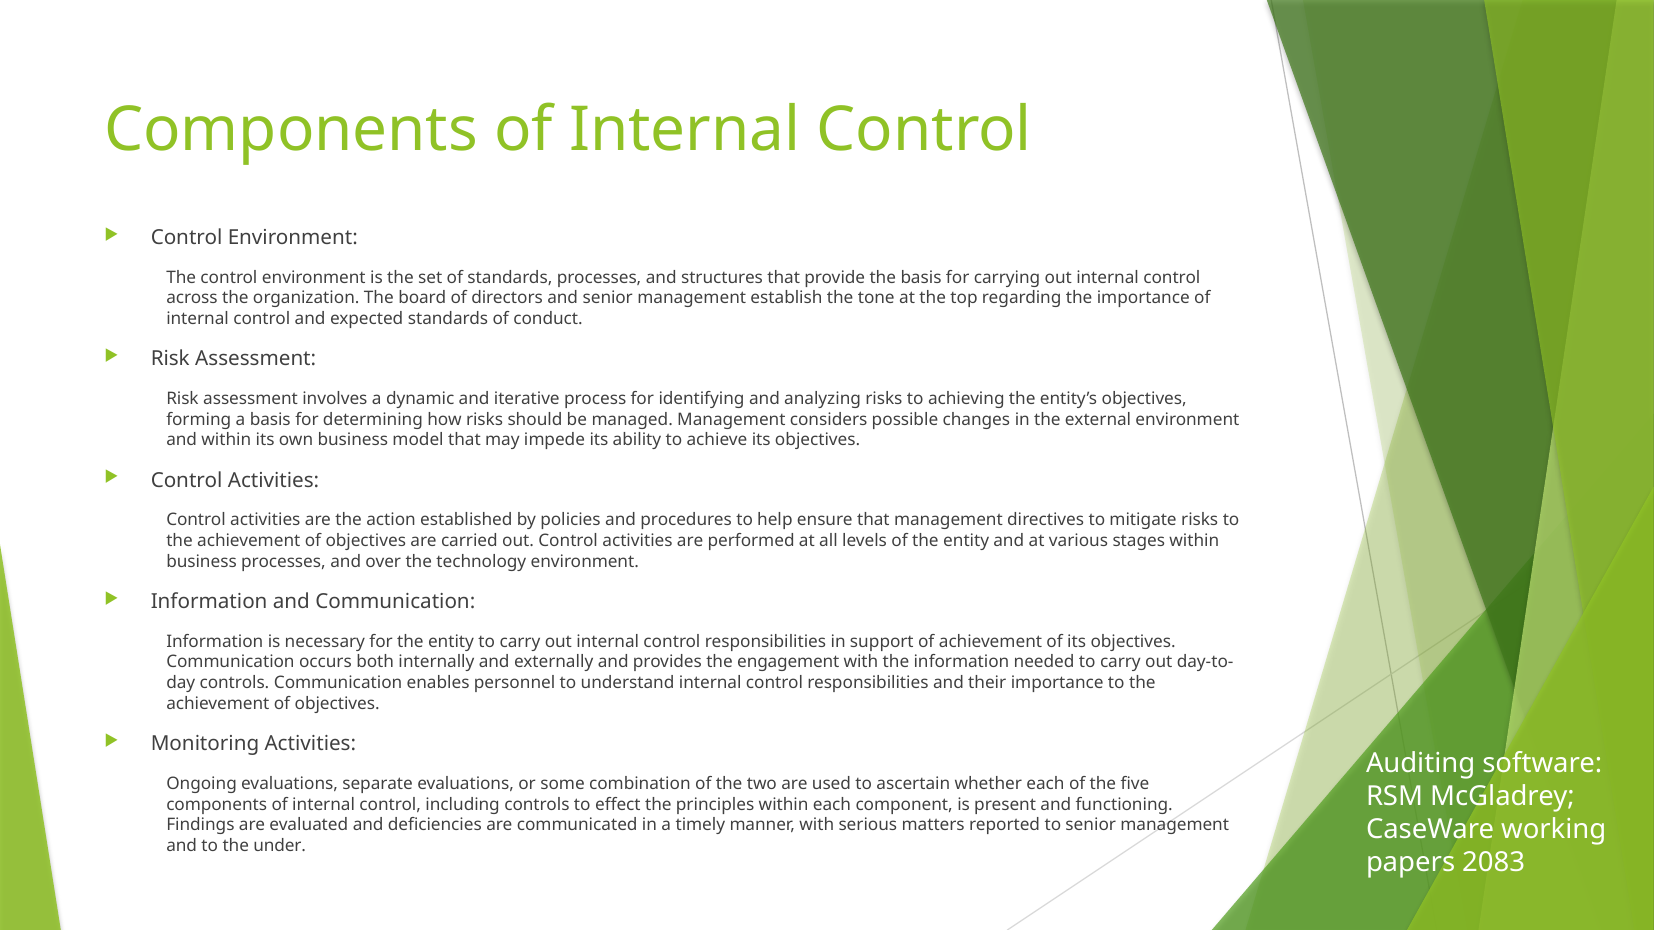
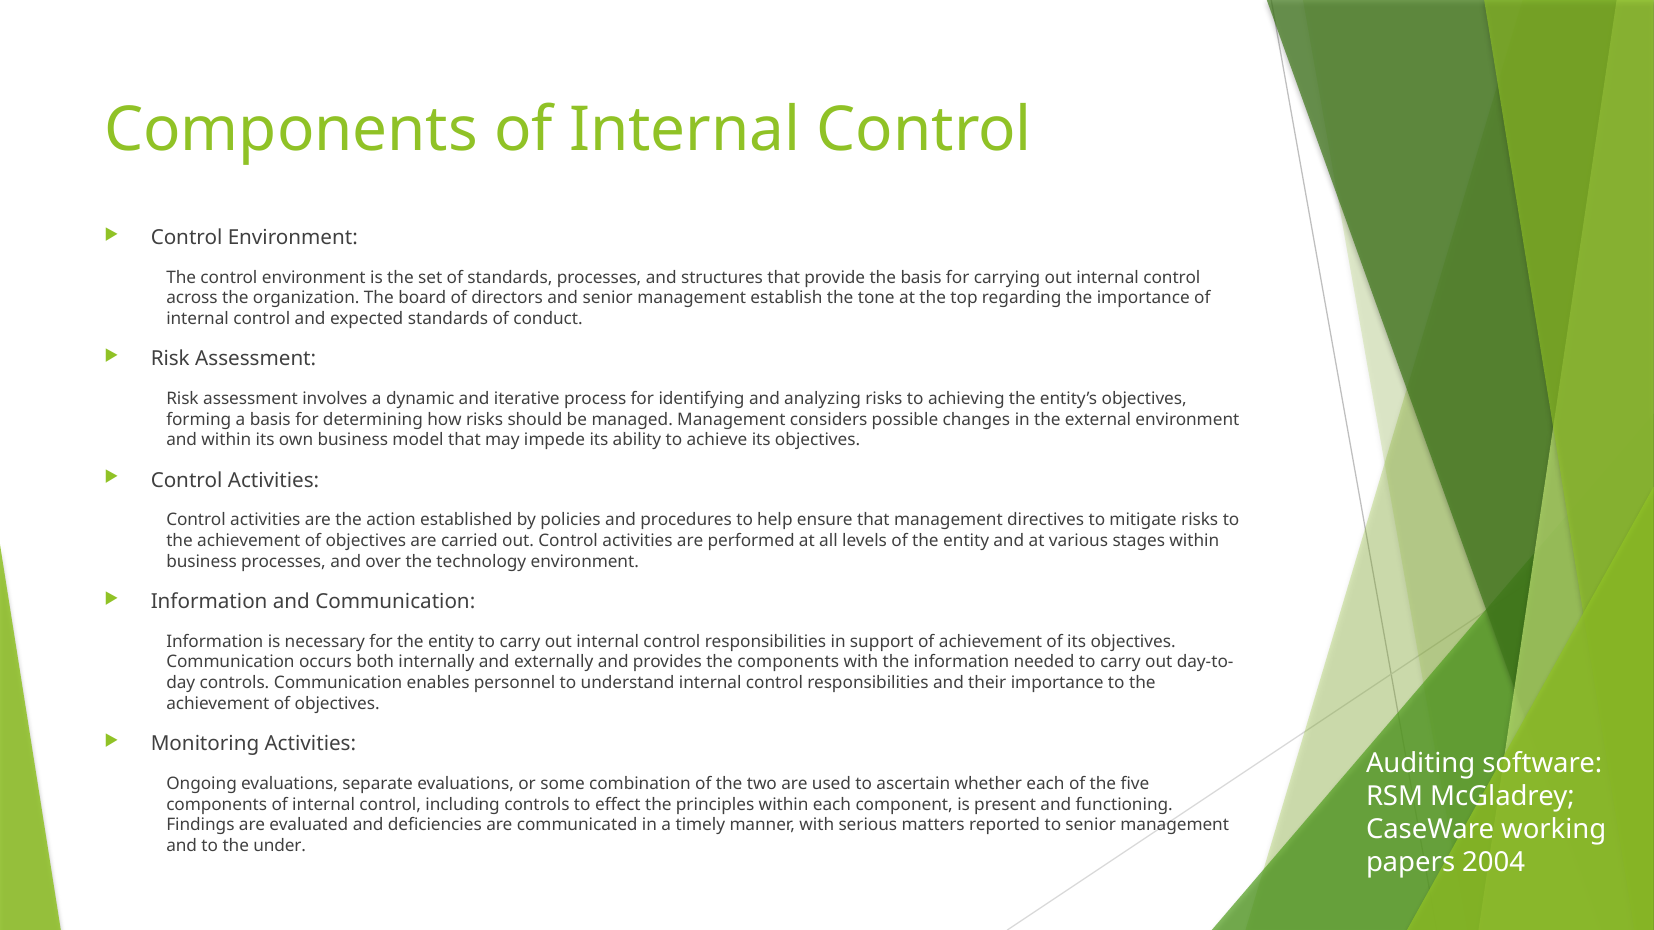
the engagement: engagement -> components (788, 663)
2083: 2083 -> 2004 (1494, 863)
